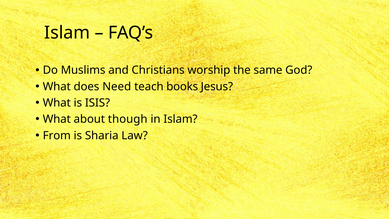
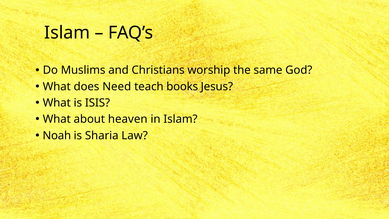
though: though -> heaven (128, 119)
From: From -> Noah (57, 135)
